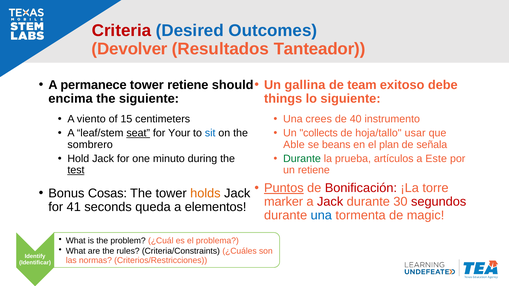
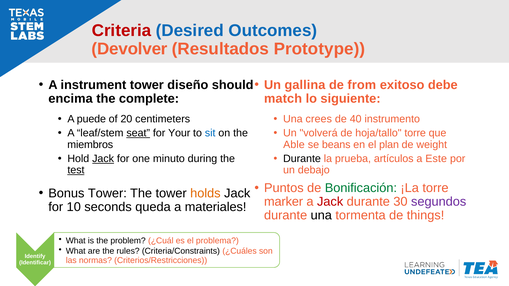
Tanteador: Tanteador -> Prototype (319, 49)
permanece: permanece -> instrument (93, 85)
tower retiene: retiene -> diseño (188, 85)
team: team -> from (362, 85)
the siguiente: siguiente -> complete (149, 99)
things: things -> match (283, 99)
viento: viento -> puede (91, 119)
15: 15 -> 20 (126, 119)
collects: collects -> volverá (319, 133)
hoja/tallo usar: usar -> torre (415, 133)
sombrero: sombrero -> miembros (90, 145)
señala: señala -> weight (432, 145)
Jack underline: none -> present (103, 159)
Durante colour: green -> black (302, 159)
un retiene: retiene -> debajo (314, 170)
Puntos underline: present -> none (284, 188)
Bonificación colour: red -> green (361, 188)
Bonus Cosas: Cosas -> Tower (107, 194)
segundos colour: red -> purple (439, 202)
41: 41 -> 10 (74, 207)
elementos: elementos -> materiales (216, 207)
una colour: blue -> black (321, 216)
magic: magic -> things (426, 216)
